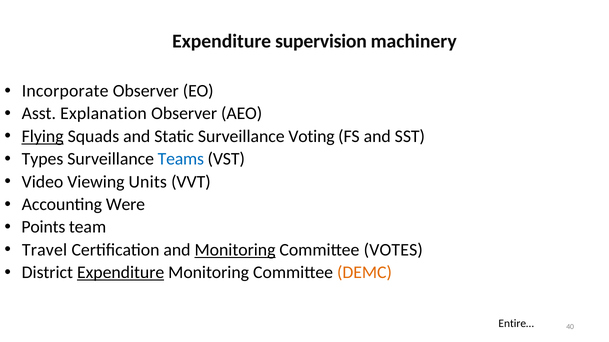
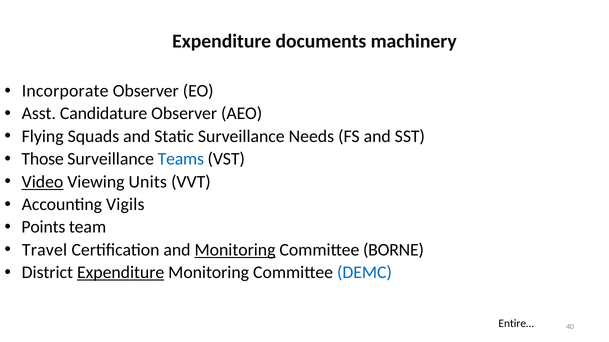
supervision: supervision -> documents (321, 41)
Explanation: Explanation -> Candidature (104, 114)
Flying underline: present -> none (43, 137)
Voting: Voting -> Needs (311, 137)
Types: Types -> Those (43, 159)
Video underline: none -> present (43, 182)
Were: Were -> Vigils (125, 205)
VOTES: VOTES -> BORNE (393, 250)
DEMC colour: orange -> blue (364, 273)
